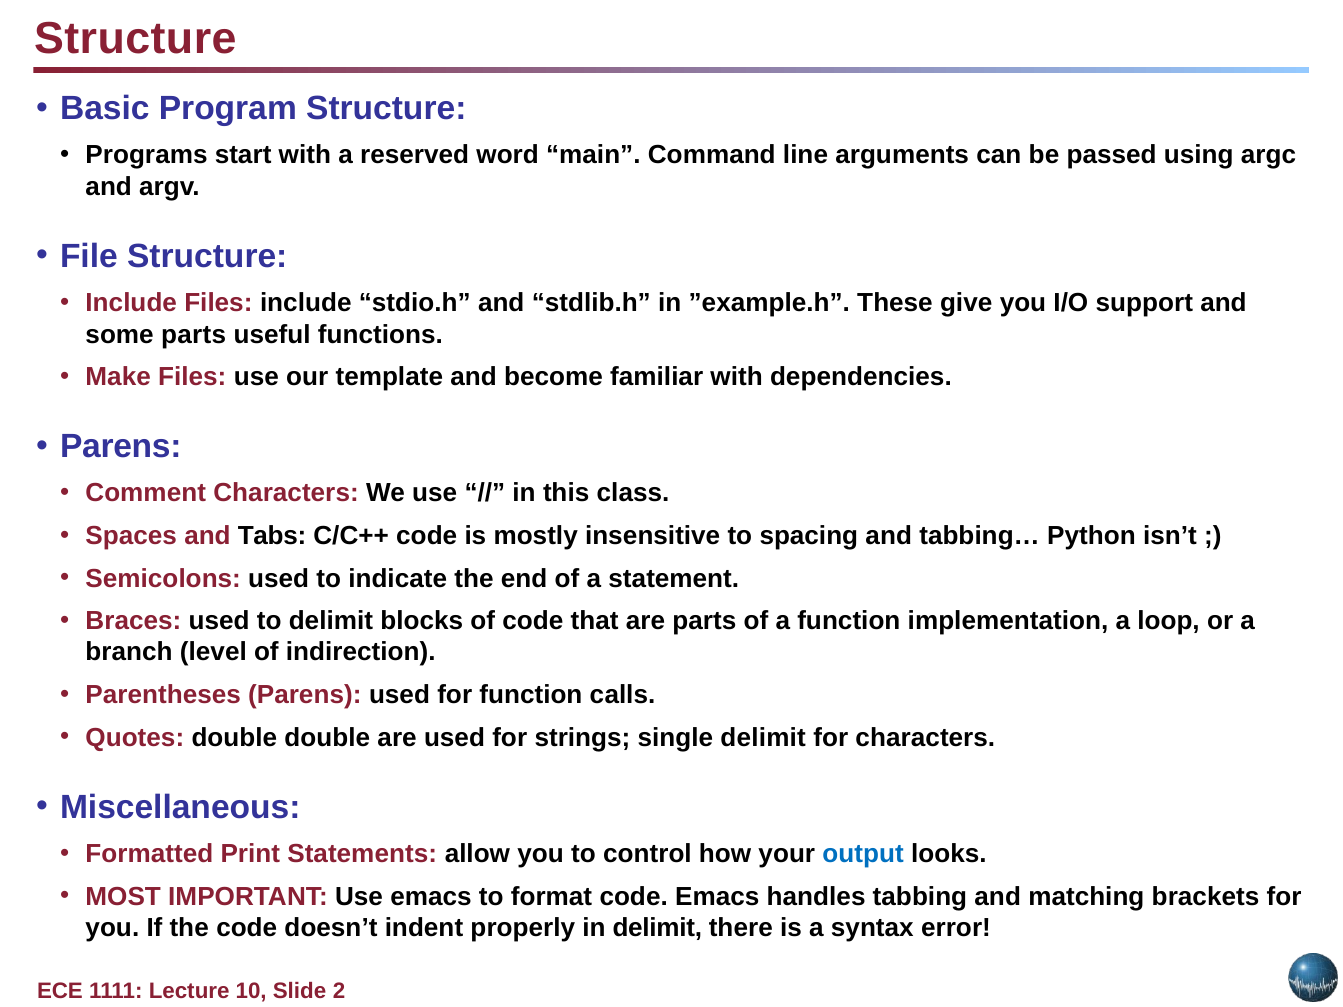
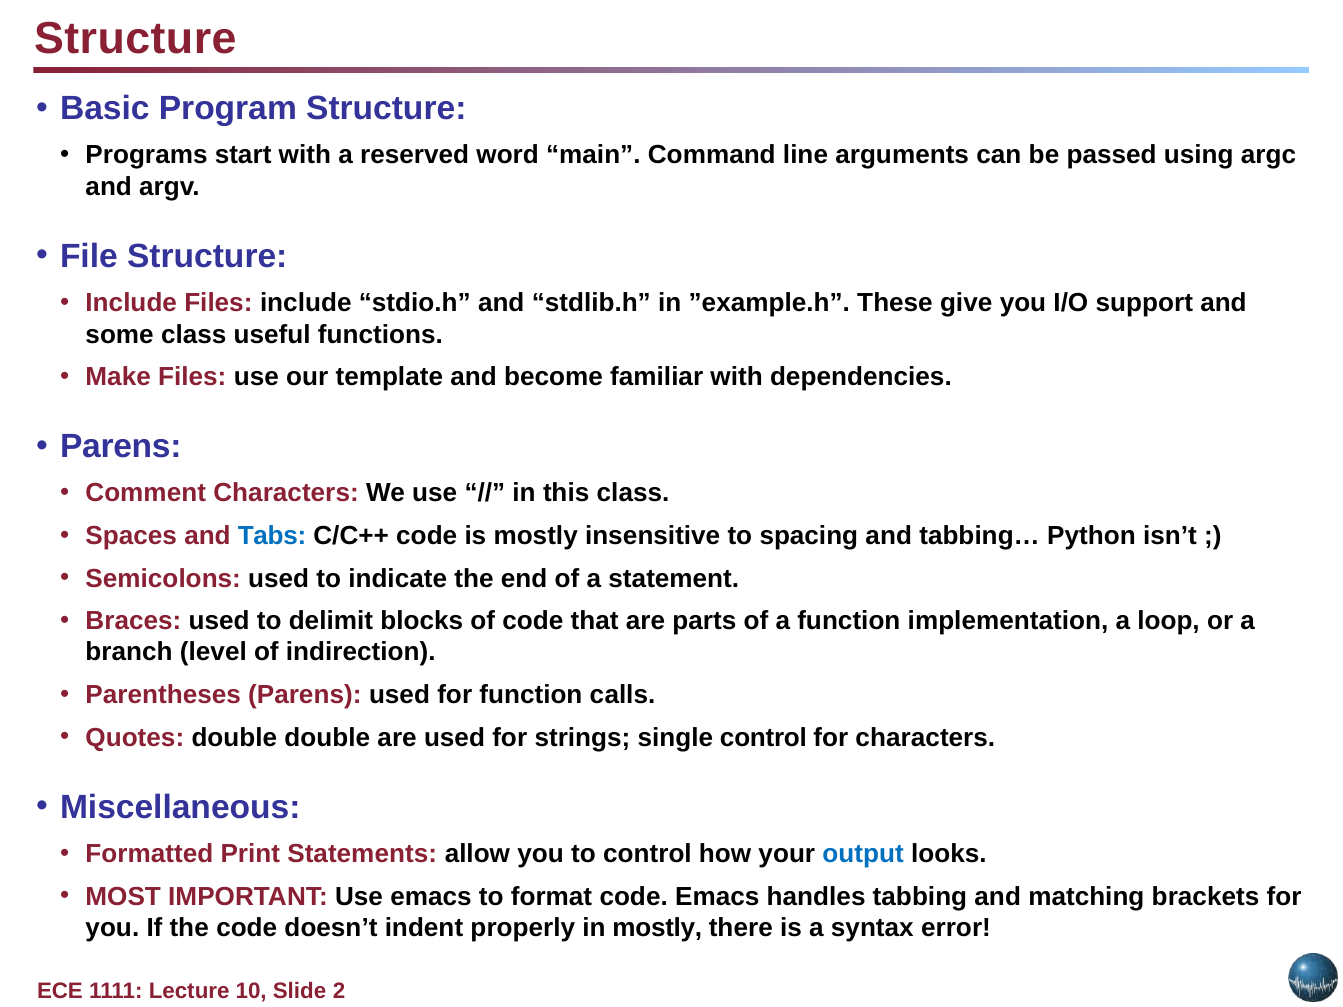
some parts: parts -> class (194, 334)
Tabs colour: black -> blue (272, 536)
single delimit: delimit -> control (763, 738)
in delimit: delimit -> mostly (657, 928)
